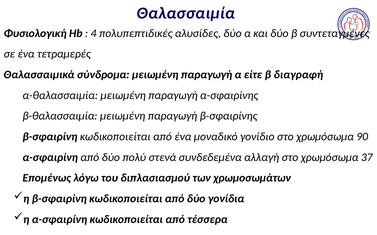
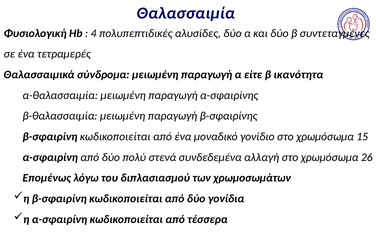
διαγραφή: διαγραφή -> ικανότητα (298, 75)
90: 90 -> 15 (362, 137)
37: 37 -> 26 (367, 158)
